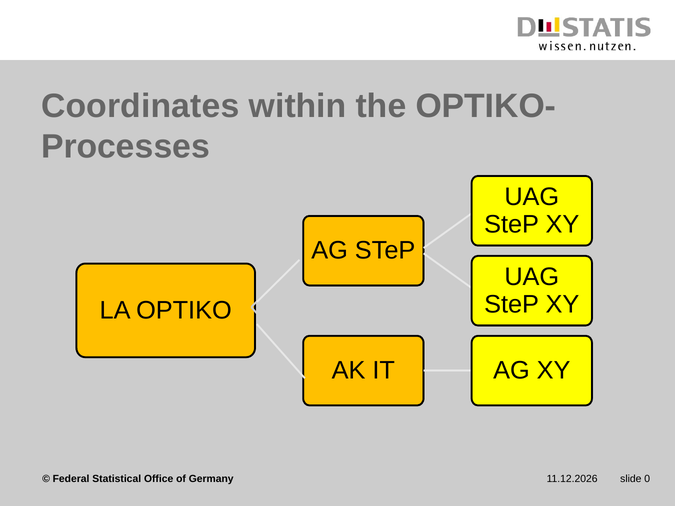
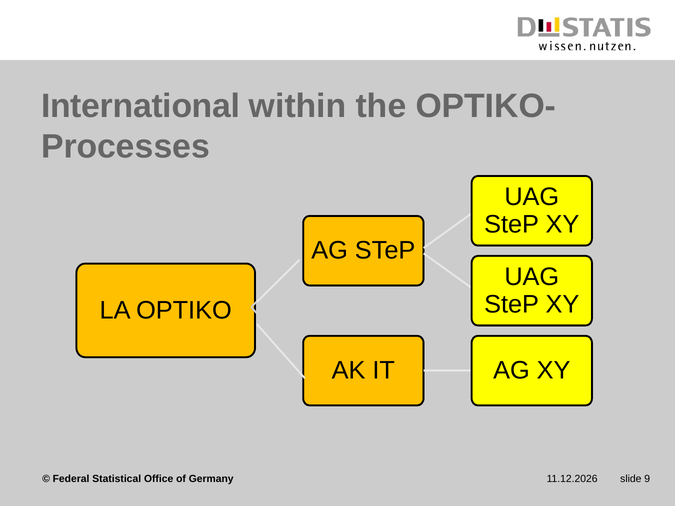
Coordinates: Coordinates -> International (141, 106)
0: 0 -> 9 (647, 479)
